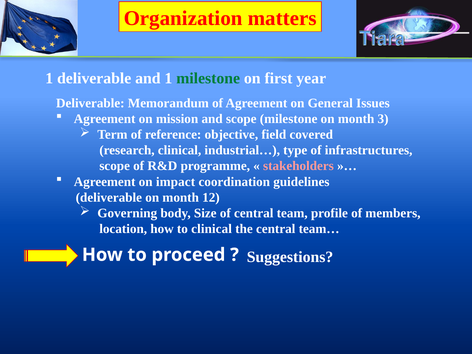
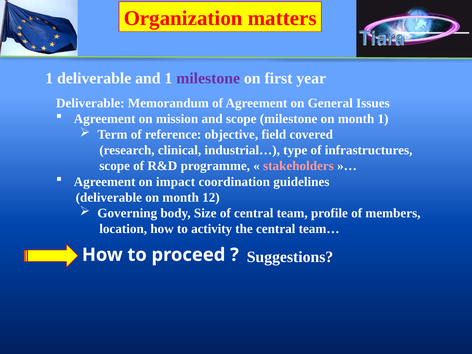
milestone colour: green -> purple (208, 78)
month 3: 3 -> 1 (383, 119)
to clinical: clinical -> activity (212, 229)
